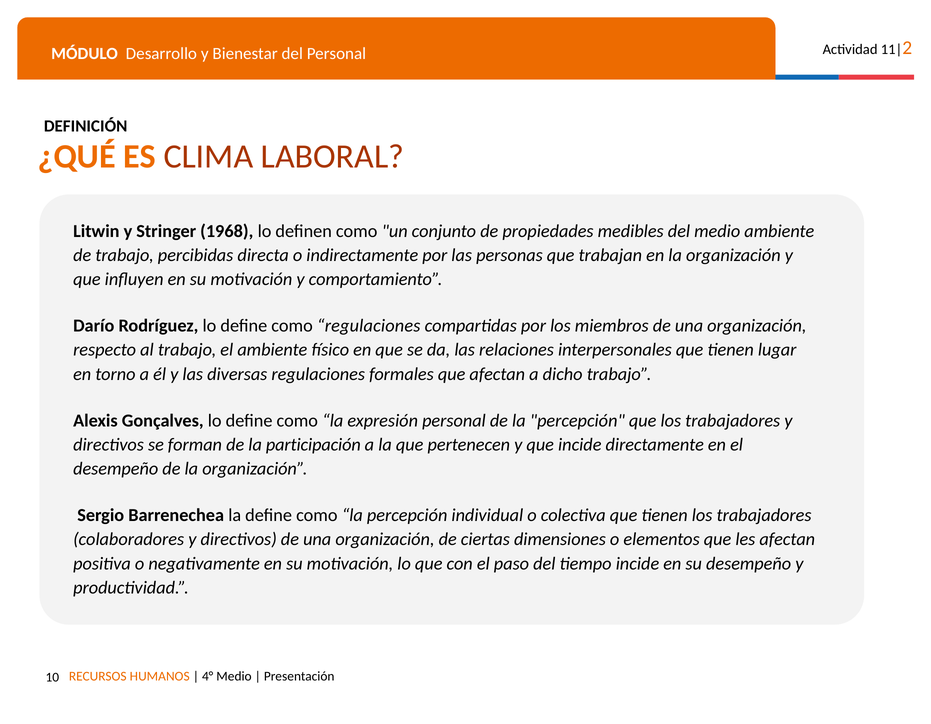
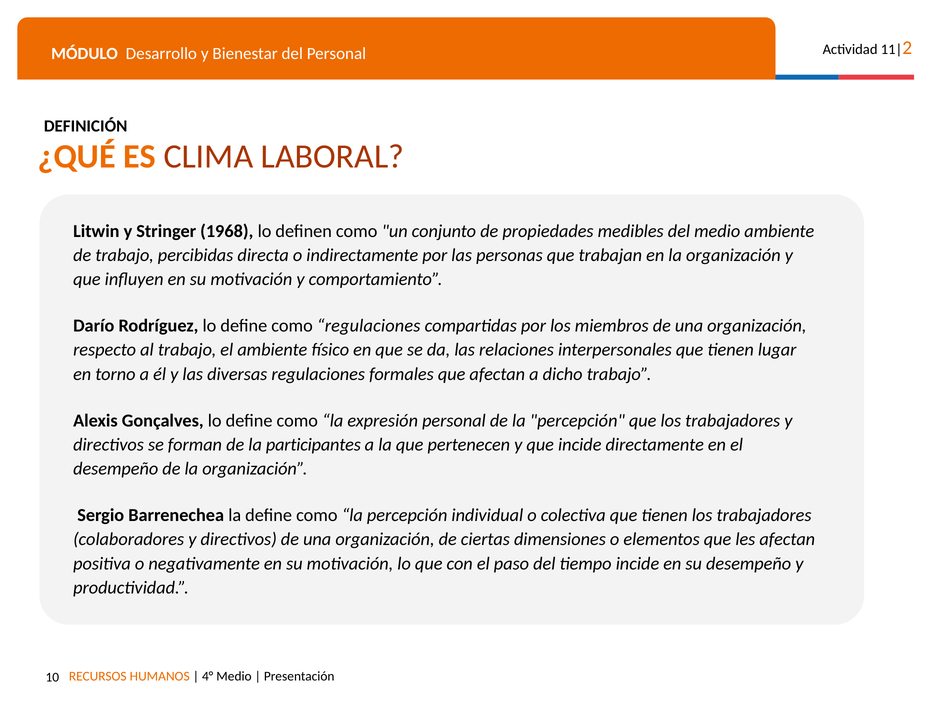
participación: participación -> participantes (313, 445)
